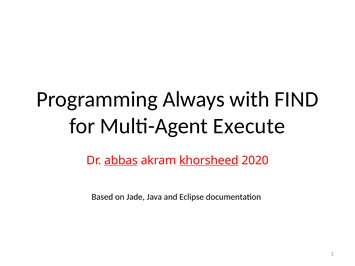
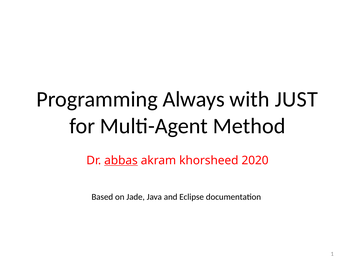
FIND: FIND -> JUST (296, 99)
Execute: Execute -> Method (249, 126)
khorsheed underline: present -> none (209, 161)
